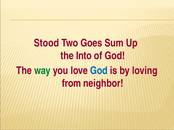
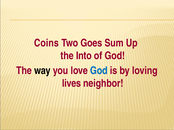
Stood: Stood -> Coins (46, 43)
way colour: green -> black (42, 71)
from: from -> lives (71, 84)
